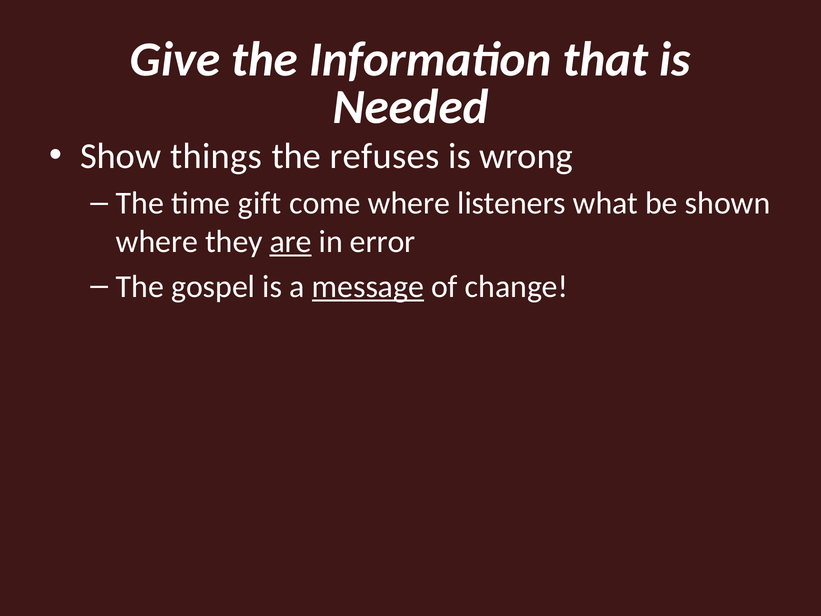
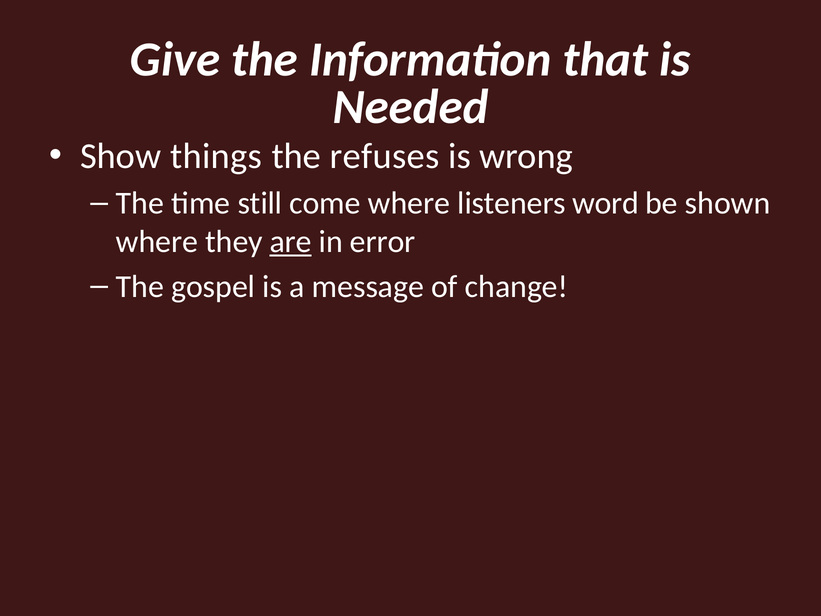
gift: gift -> still (260, 203)
what: what -> word (606, 203)
message underline: present -> none (368, 286)
